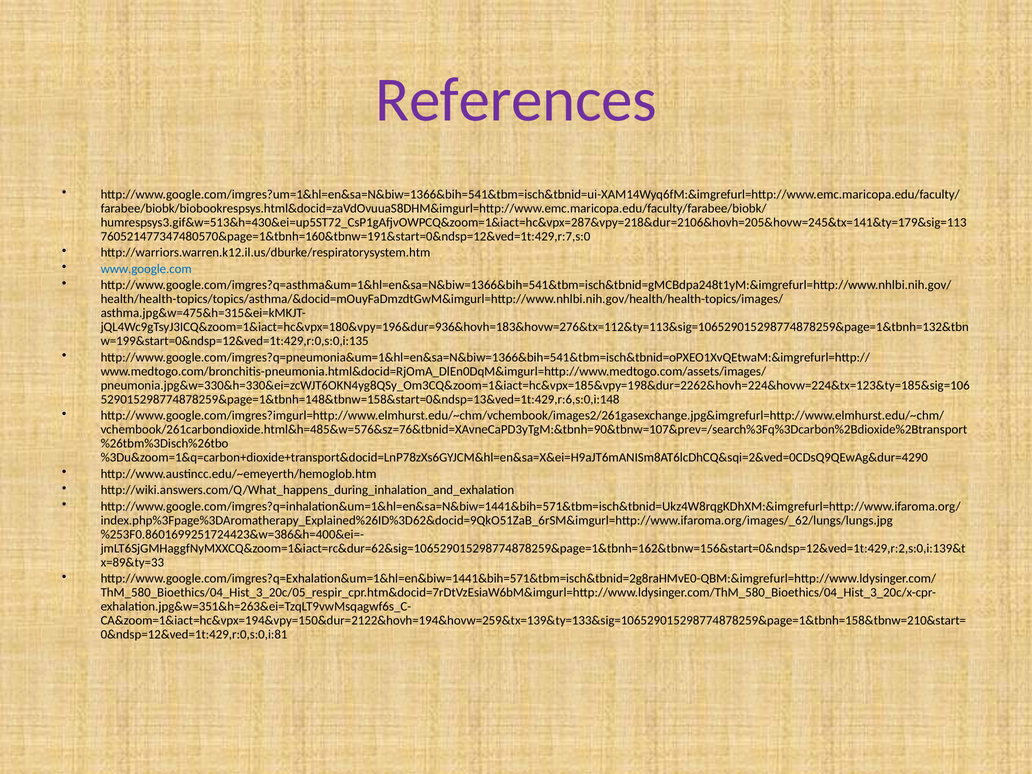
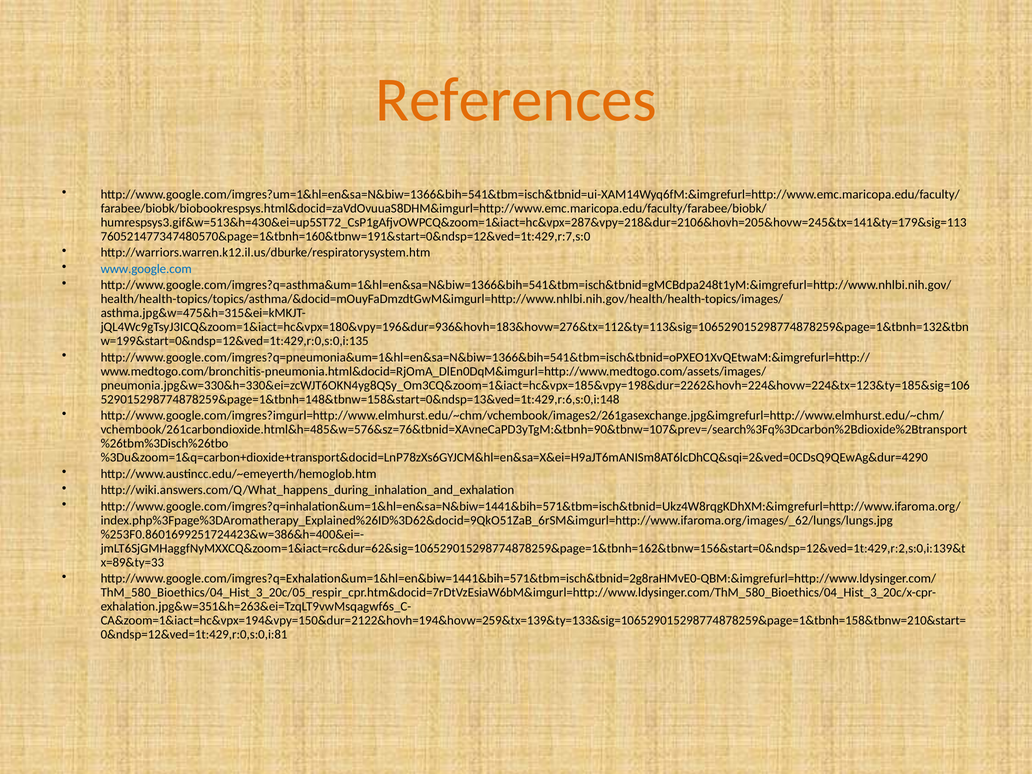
References colour: purple -> orange (516, 100)
